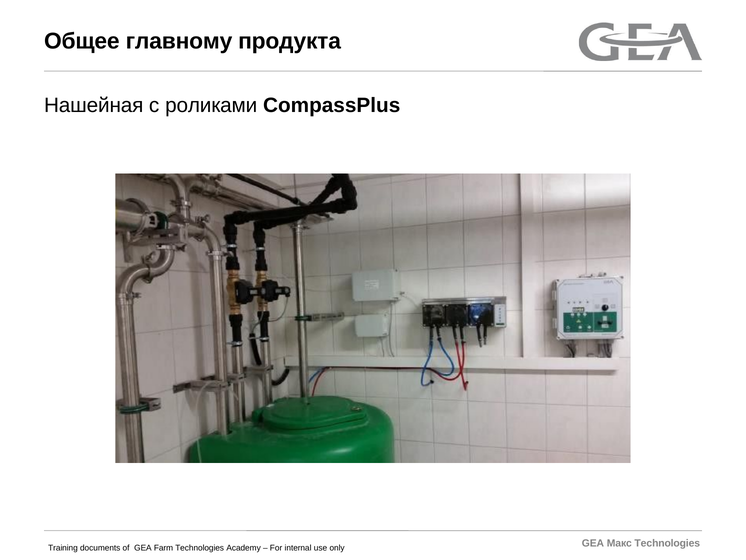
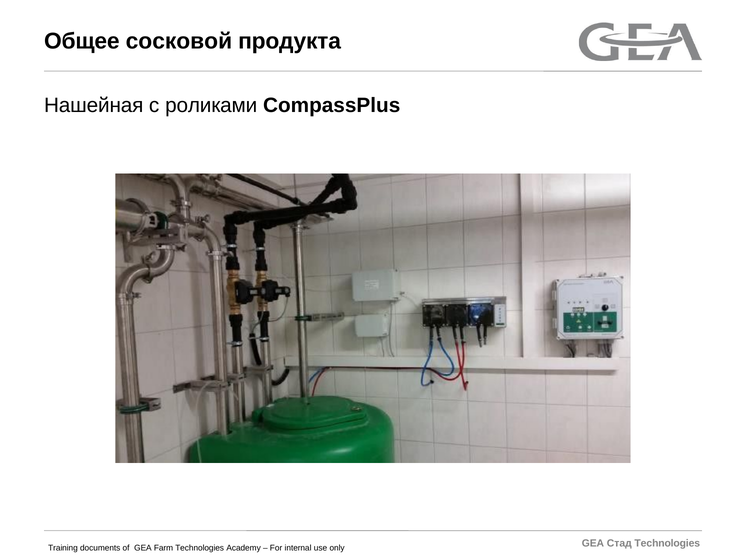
главному: главному -> сосковой (179, 41)
Макс: Макс -> Стад (619, 543)
